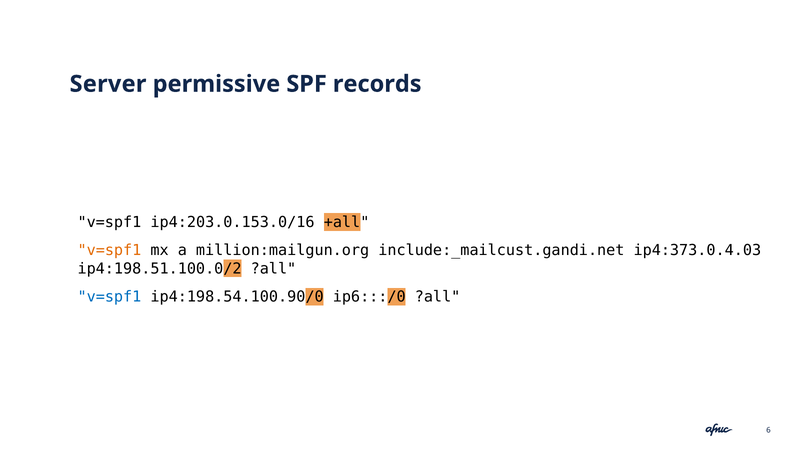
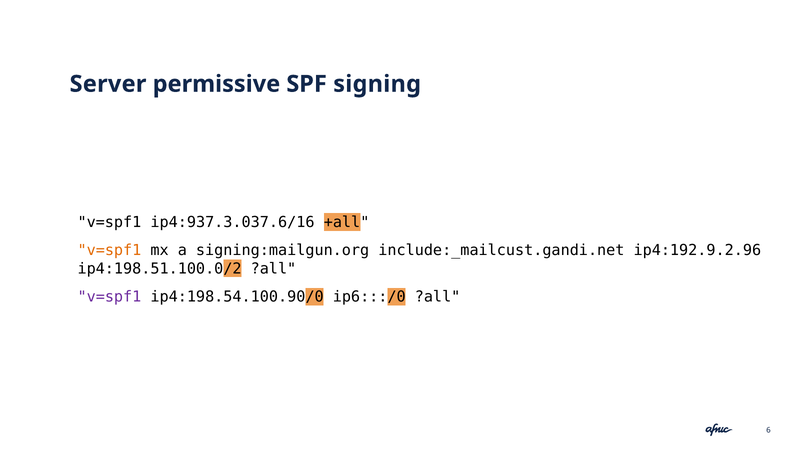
records: records -> signing (377, 84)
ip4:203.0.153.0/16: ip4:203.0.153.0/16 -> ip4:937.3.037.6/16 (232, 222)
million:mailgun.org: million:mailgun.org -> signing:mailgun.org (283, 251)
ip4:373.0.4.03: ip4:373.0.4.03 -> ip4:192.9.2.96 (697, 251)
v=spf1 colour: blue -> purple (109, 297)
